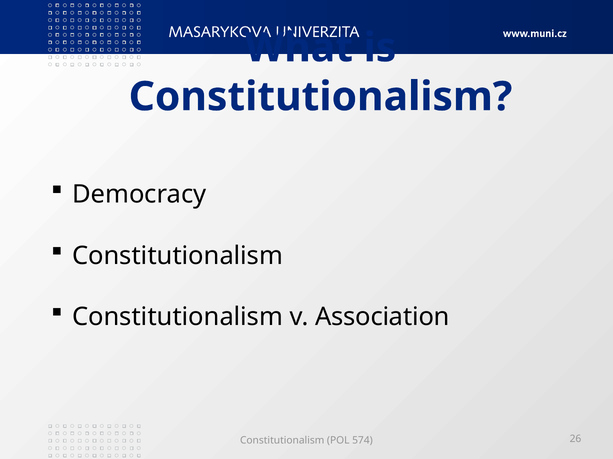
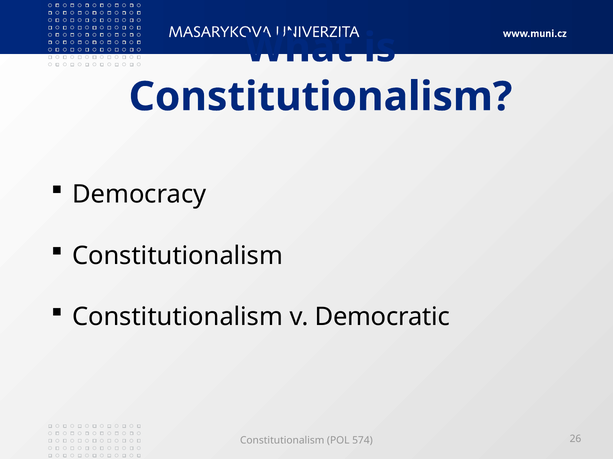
Association: Association -> Democratic (382, 317)
